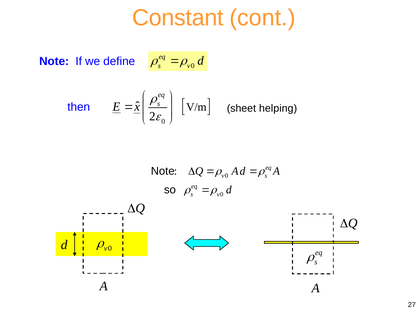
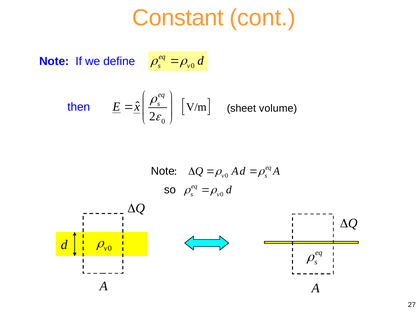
helping: helping -> volume (278, 108)
